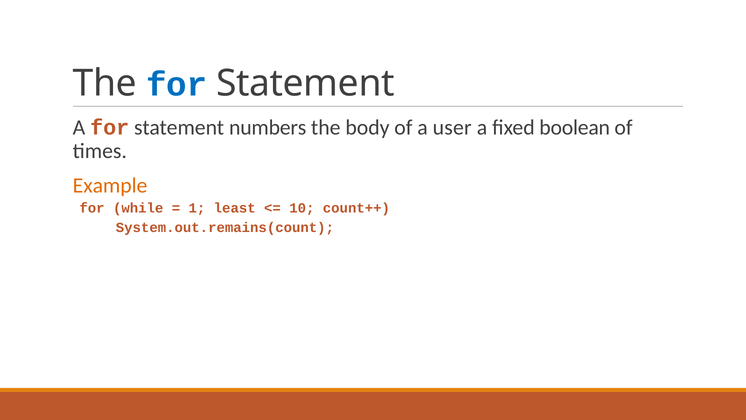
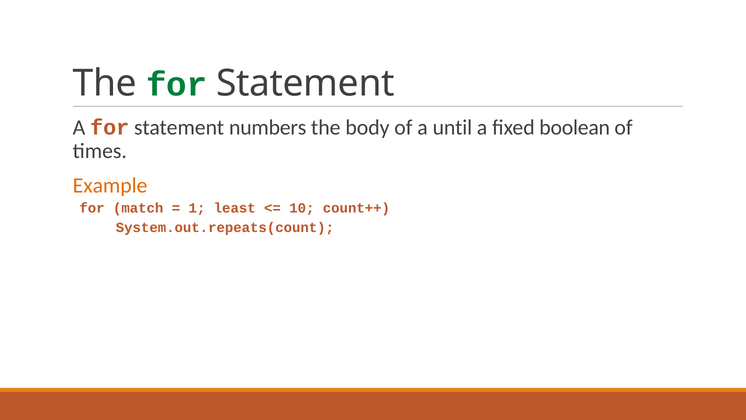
for colour: blue -> green (177, 85)
user: user -> until (452, 127)
while: while -> match (138, 208)
System.out.remains(count: System.out.remains(count -> System.out.repeats(count (225, 228)
